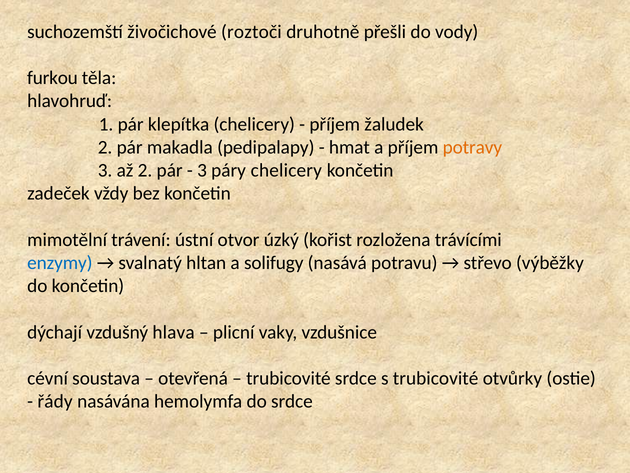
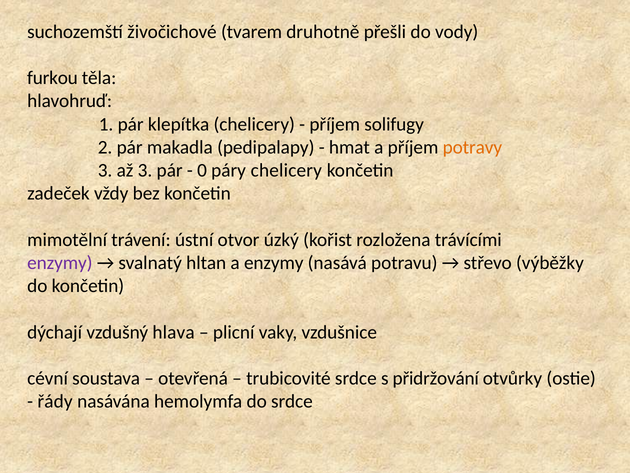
roztoči: roztoči -> tvarem (252, 32)
žaludek: žaludek -> solifugy (394, 124)
až 2: 2 -> 3 (145, 170)
3: 3 -> 0 (202, 170)
enzymy colour: blue -> purple (60, 263)
a solifugy: solifugy -> enzymy (274, 263)
s trubicovité: trubicovité -> přidržování (436, 378)
